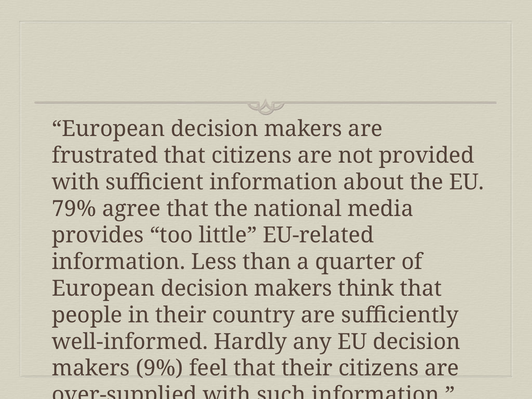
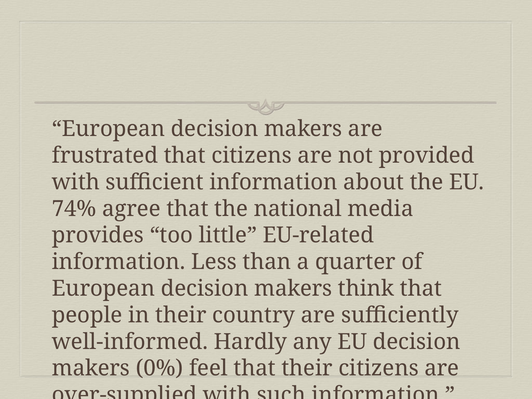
79%: 79% -> 74% (74, 209)
9%: 9% -> 0% (160, 368)
